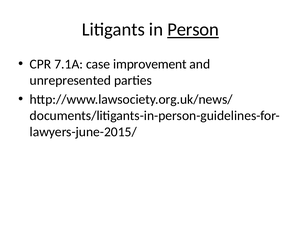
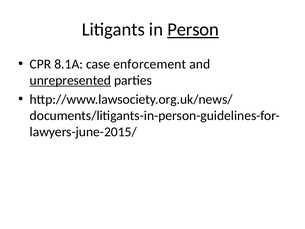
7.1A: 7.1A -> 8.1A (69, 64)
improvement: improvement -> enforcement (150, 64)
unrepresented underline: none -> present (70, 80)
